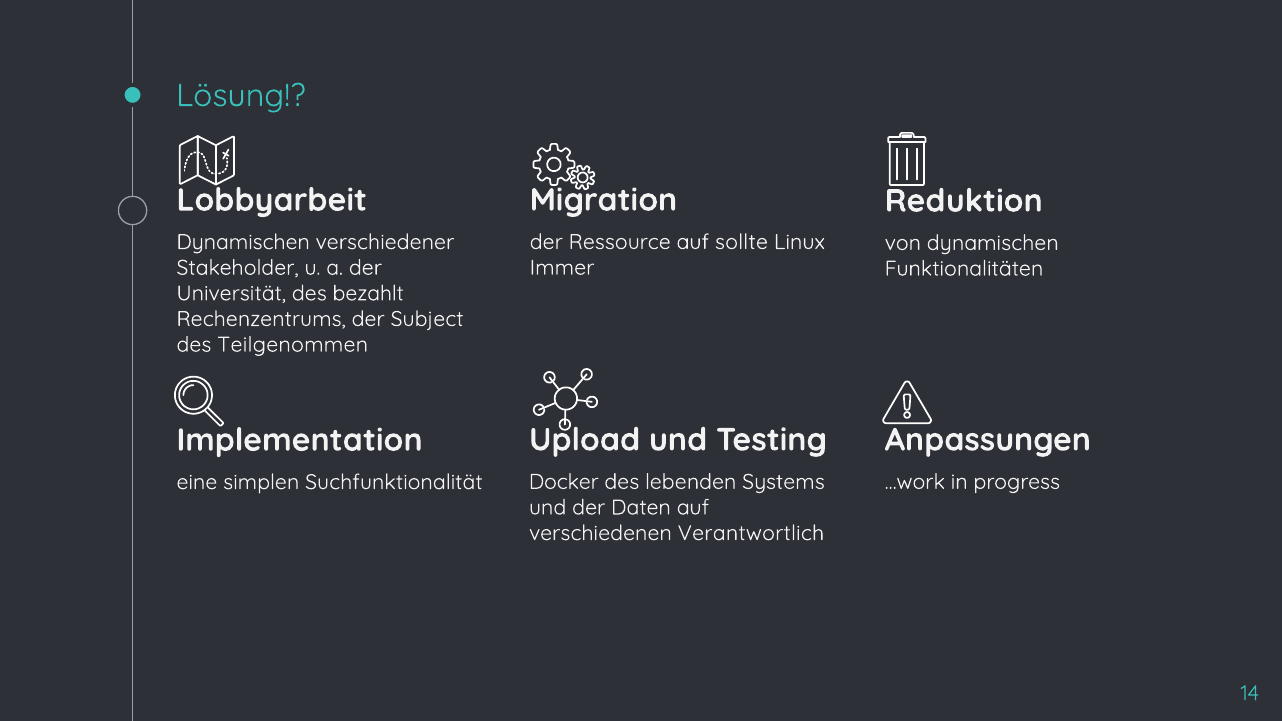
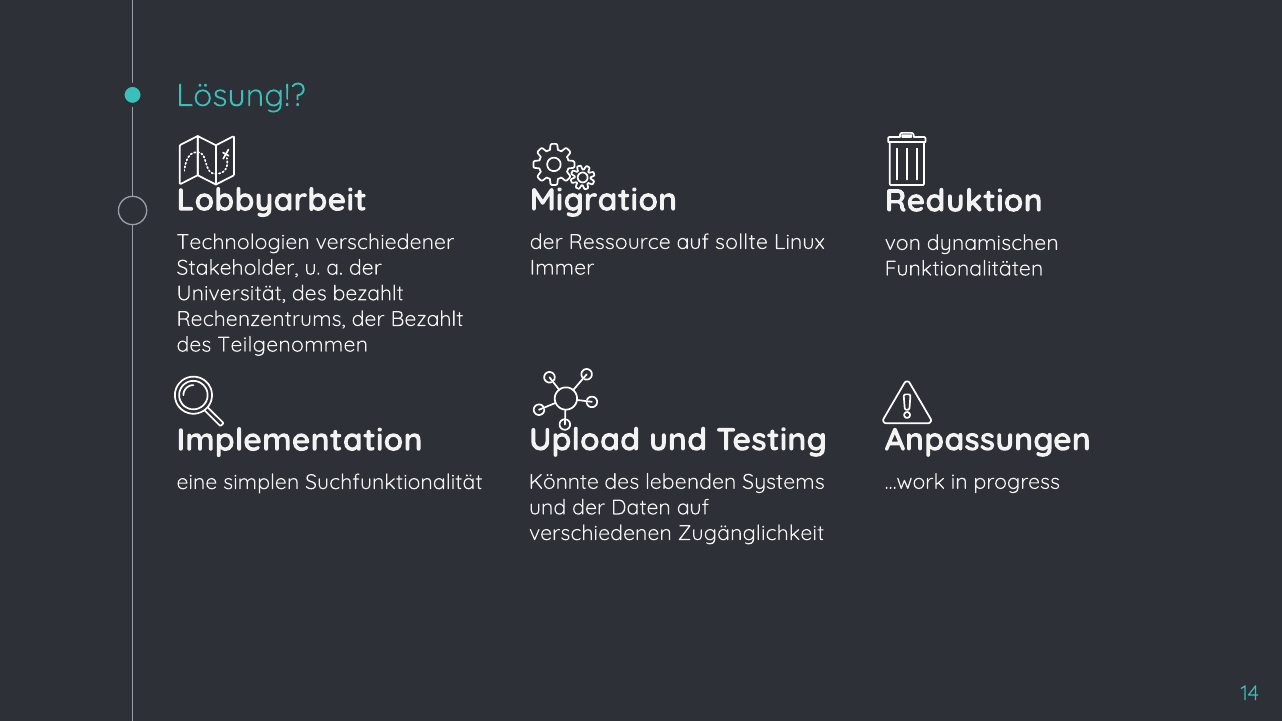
Dynamischen: Dynamischen -> Technologien (243, 242)
der Subject: Subject -> Bezahlt (427, 319)
Docker: Docker -> Könnte (564, 482)
Verantwortlich: Verantwortlich -> Zugänglichkeit (751, 533)
